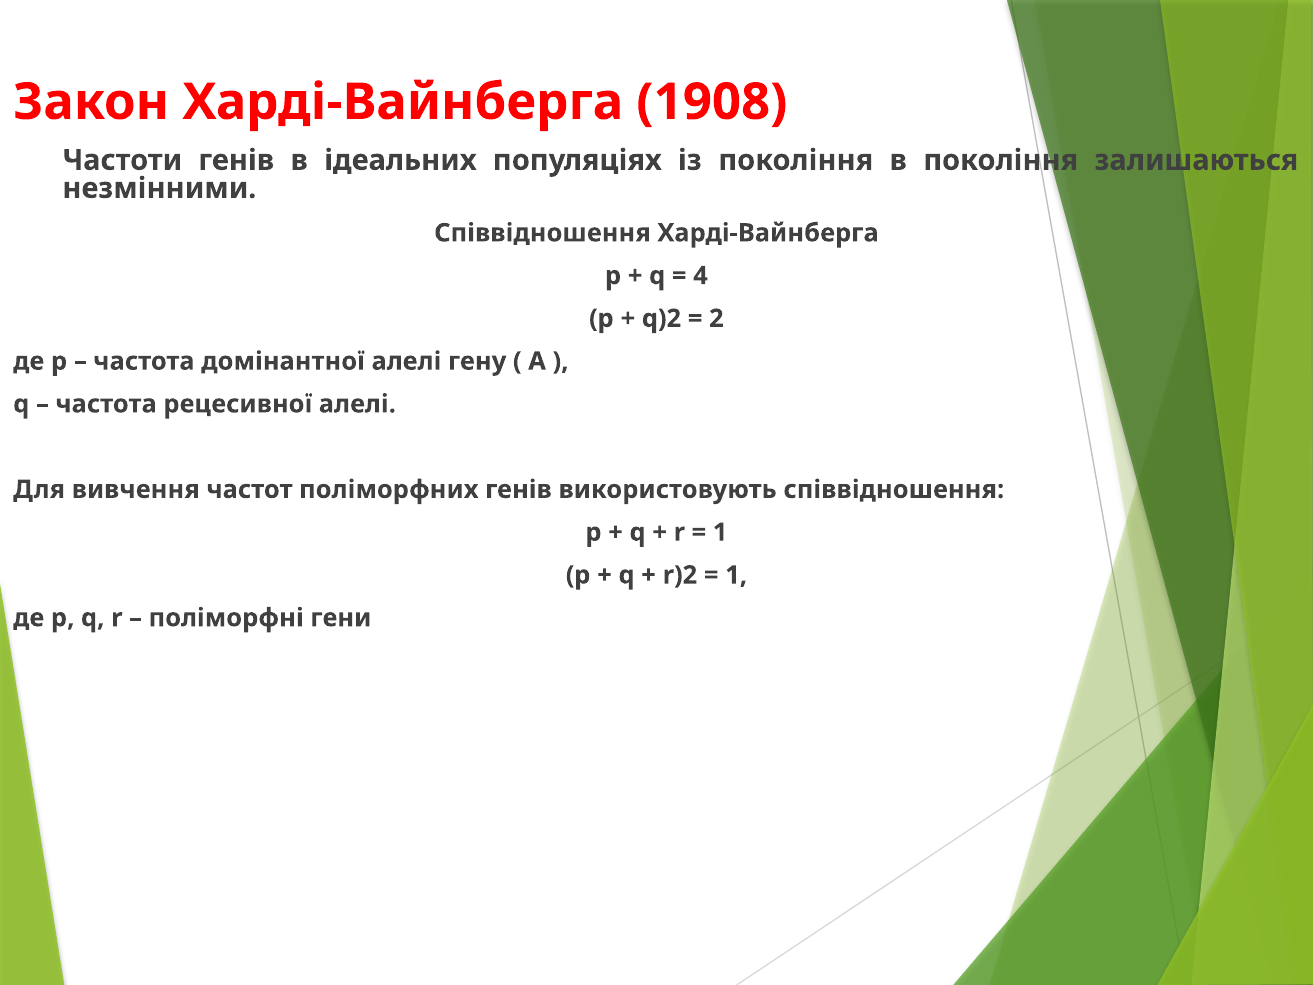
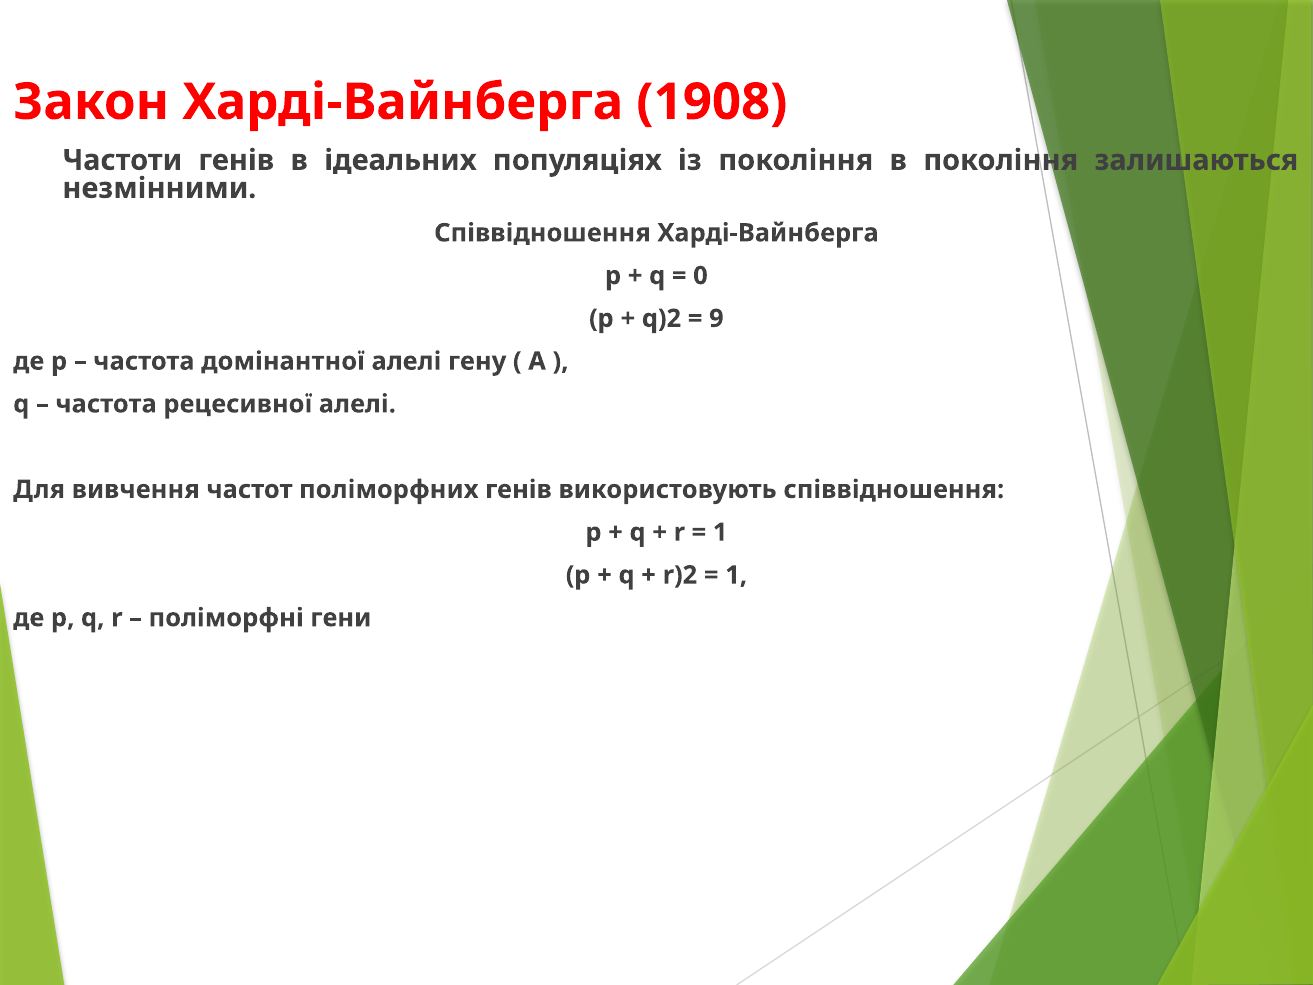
4: 4 -> 0 (700, 276)
2: 2 -> 9 (716, 318)
